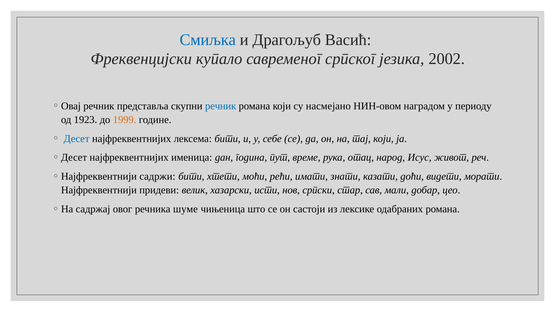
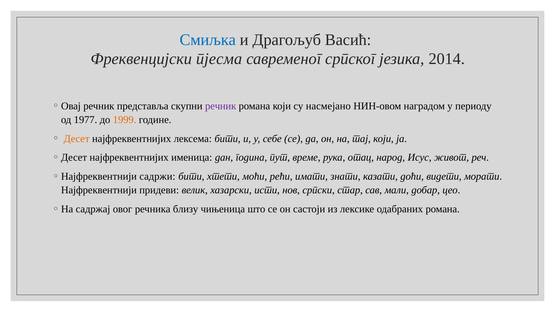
купало: купало -> пјесма (219, 59)
2002: 2002 -> 2014 (447, 59)
речник colour: blue -> purple (221, 106)
1923: 1923 -> 1977 (86, 120)
Десет colour: blue -> orange (77, 139)
шуме: шуме -> близу (186, 209)
